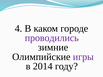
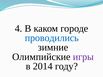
проводились colour: purple -> blue (52, 38)
